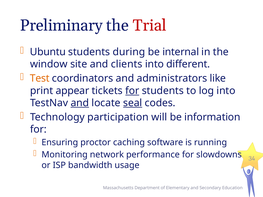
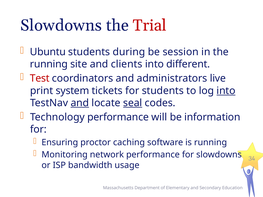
Preliminary: Preliminary -> Slowdowns (61, 25)
internal: internal -> session (181, 52)
window: window -> running (49, 64)
Test colour: orange -> red (40, 79)
like: like -> live (218, 79)
appear: appear -> system (72, 91)
for underline: present -> none (132, 91)
into underline: none -> present (226, 91)
Technology participation: participation -> performance (118, 117)
